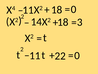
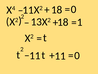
14: 14 -> 13 (36, 22)
3: 3 -> 1 (80, 22)
22: 22 -> 11 (60, 56)
